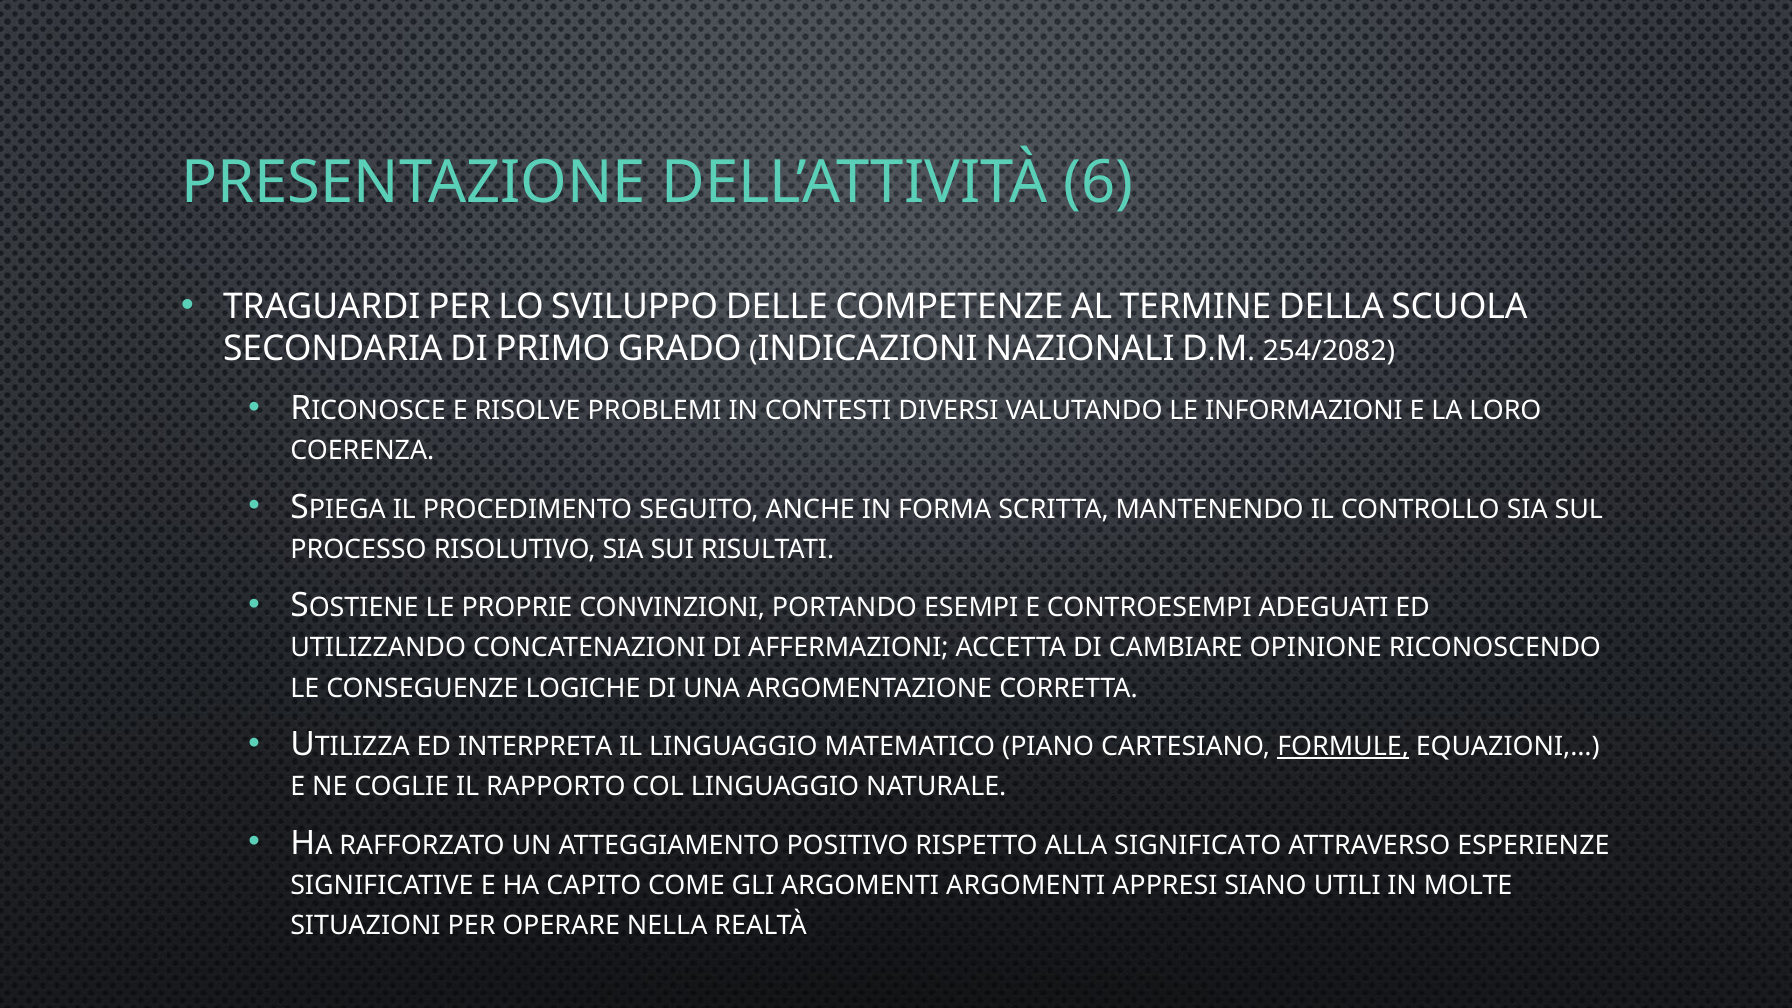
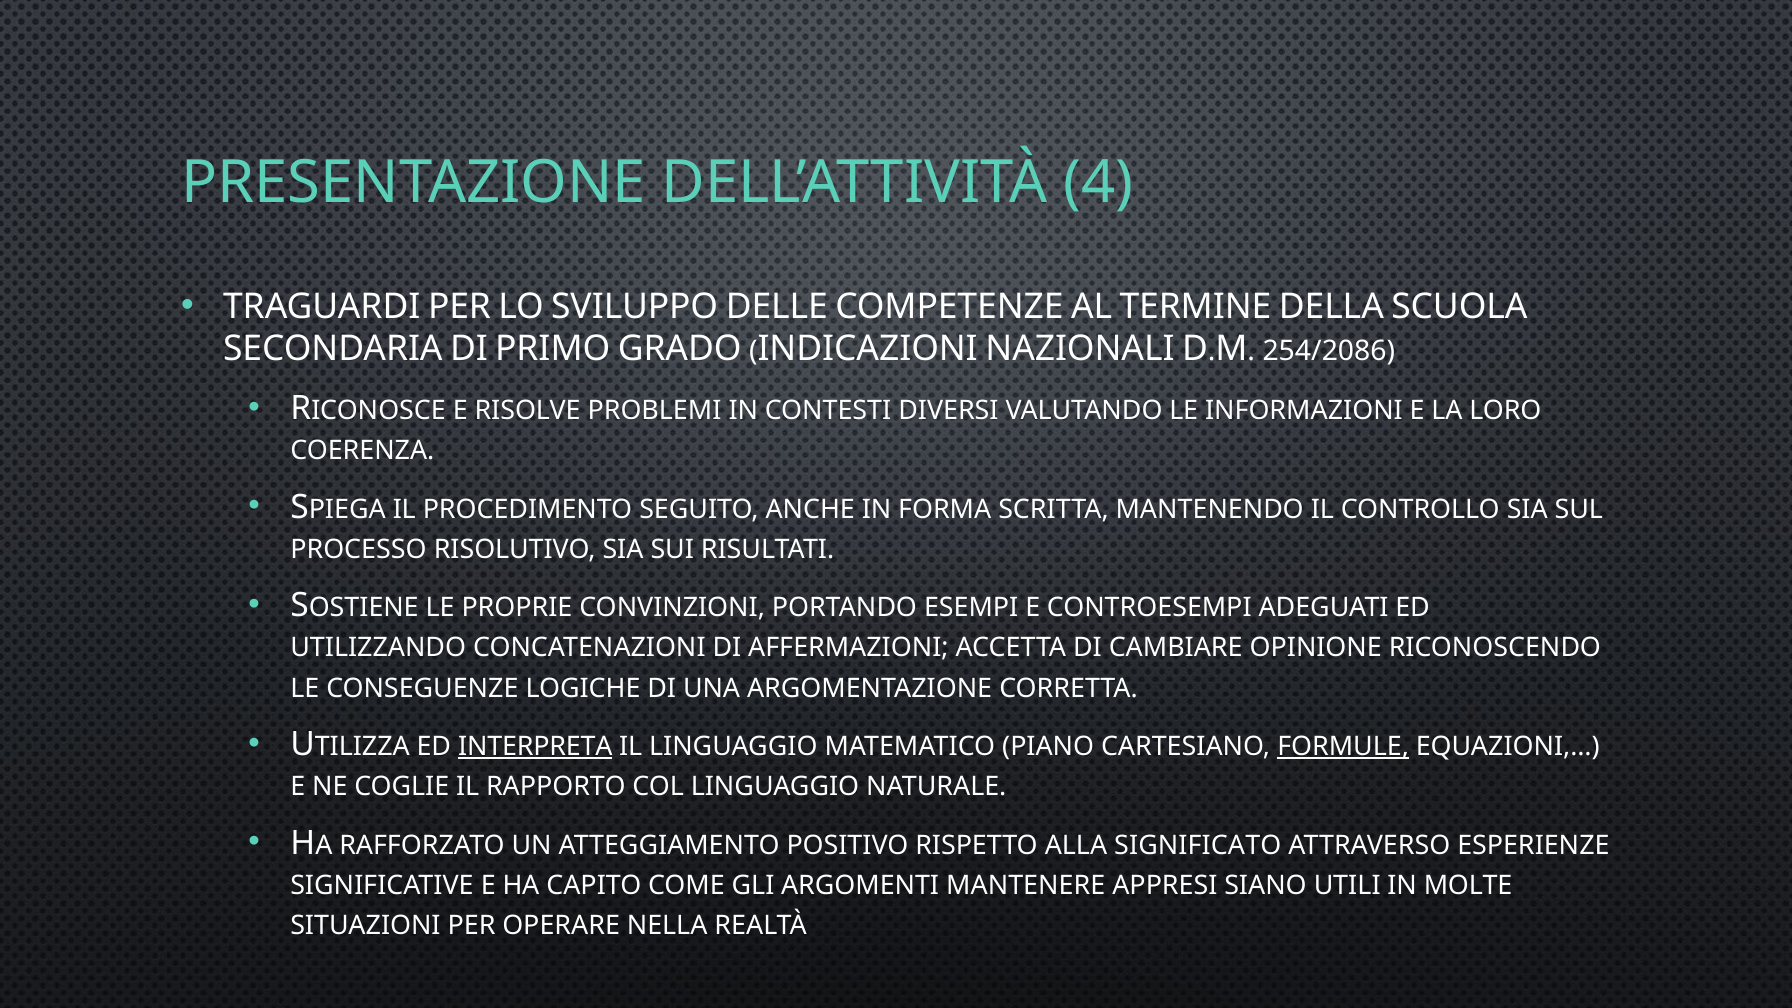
6: 6 -> 4 (1098, 183)
254/2082: 254/2082 -> 254/2086 (1329, 352)
INTERPRETA underline: none -> present (535, 747)
ARGOMENTI ARGOMENTI: ARGOMENTI -> MANTENERE (1026, 886)
